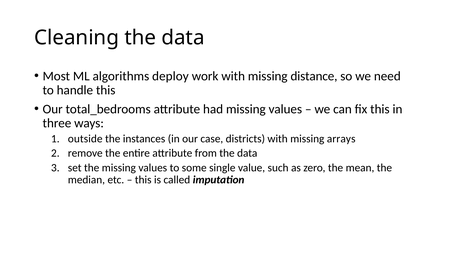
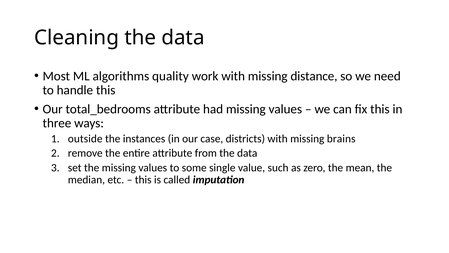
deploy: deploy -> quality (170, 76)
arrays: arrays -> brains (341, 139)
